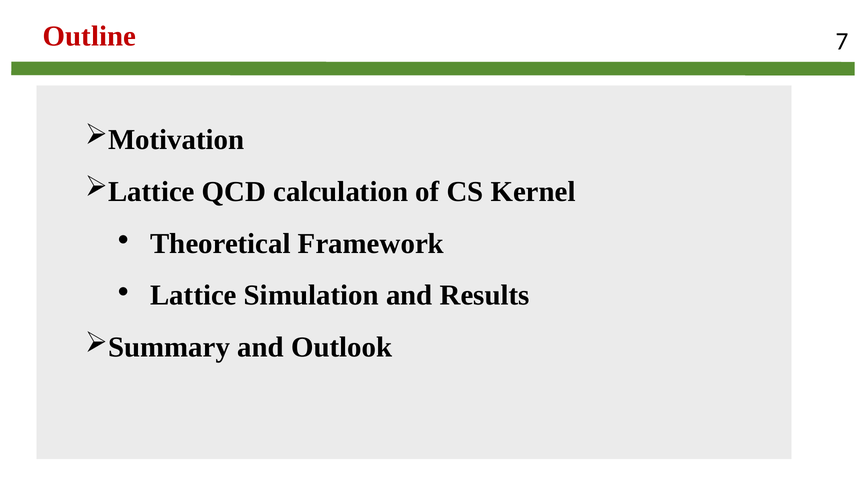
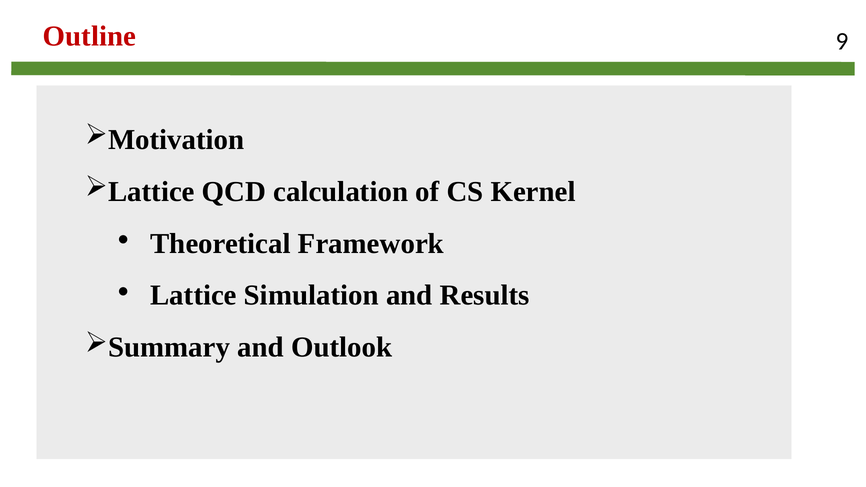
7: 7 -> 9 (842, 42)
